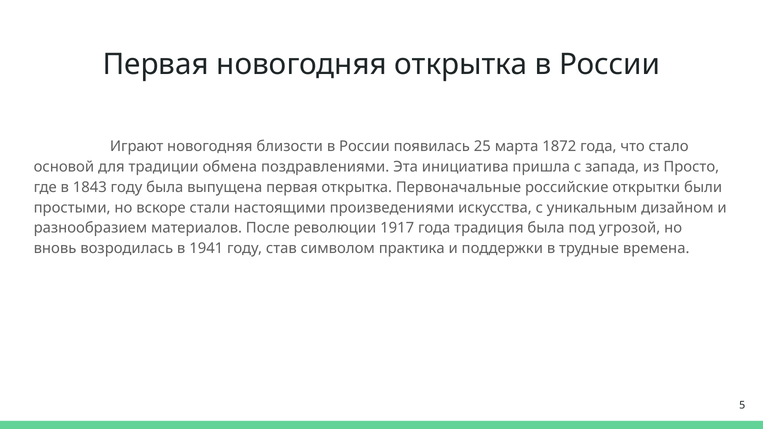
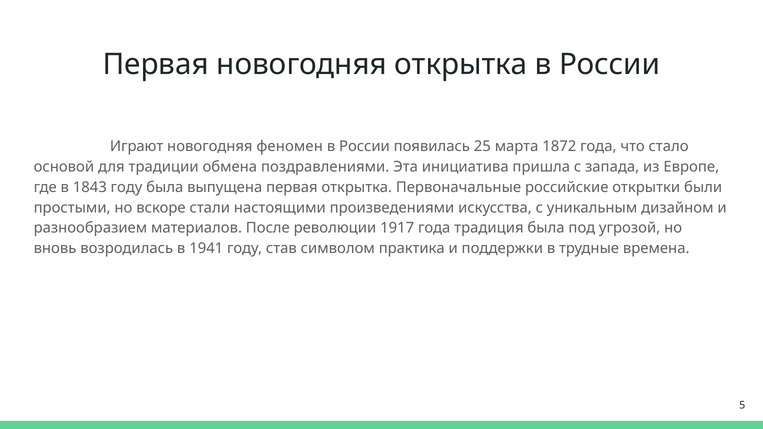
близости: близости -> феномен (290, 146)
Просто: Просто -> Европе (691, 167)
